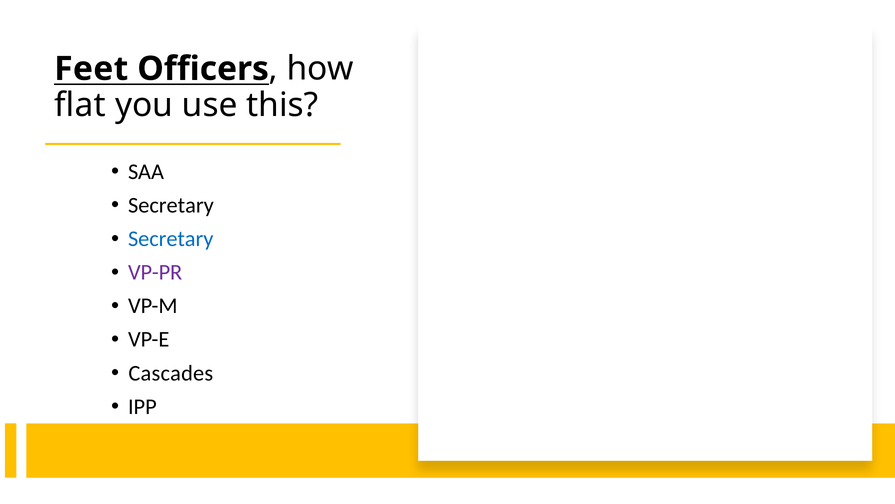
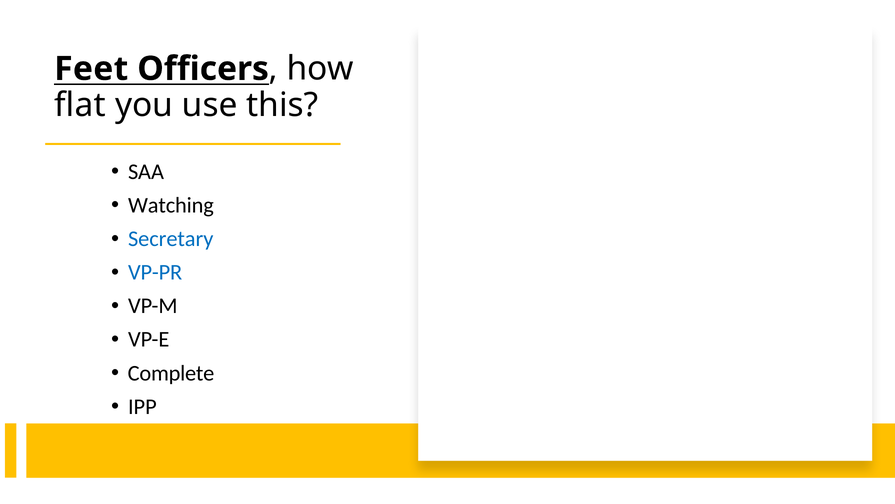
Secretary: Secretary -> Watching (171, 205)
VP-PR colour: purple -> blue (155, 272)
Cascades: Cascades -> Complete (171, 373)
